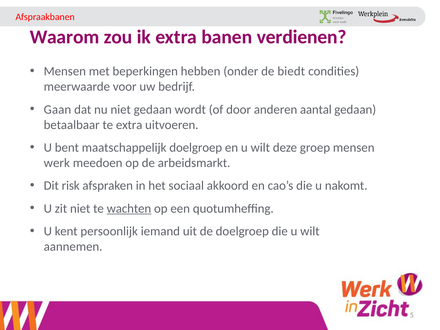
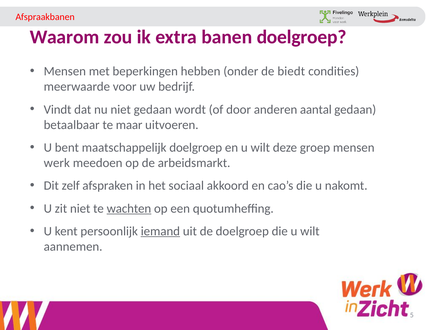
banen verdienen: verdienen -> doelgroep (302, 37)
Gaan: Gaan -> Vindt (58, 109)
te extra: extra -> maar (129, 125)
risk: risk -> zelf (71, 186)
iemand underline: none -> present (160, 231)
